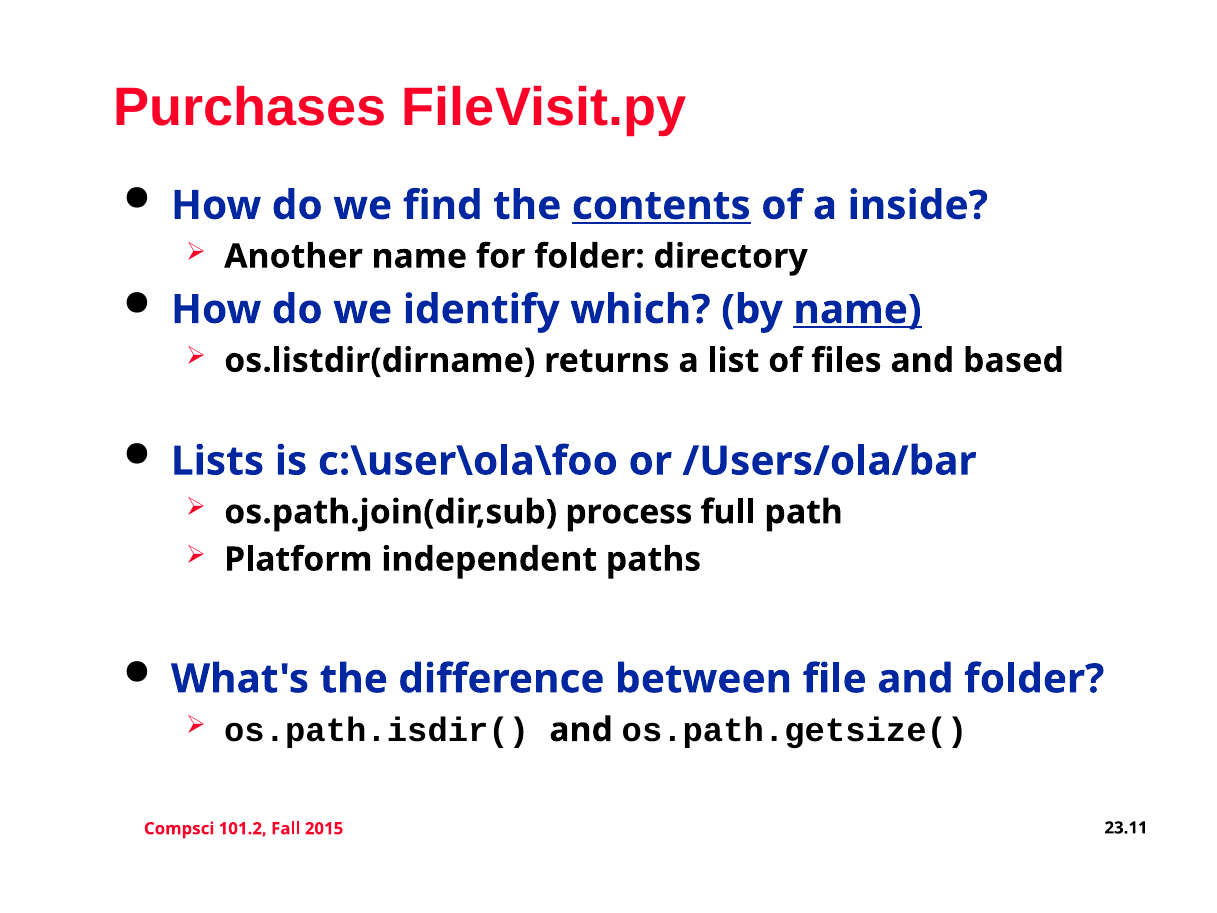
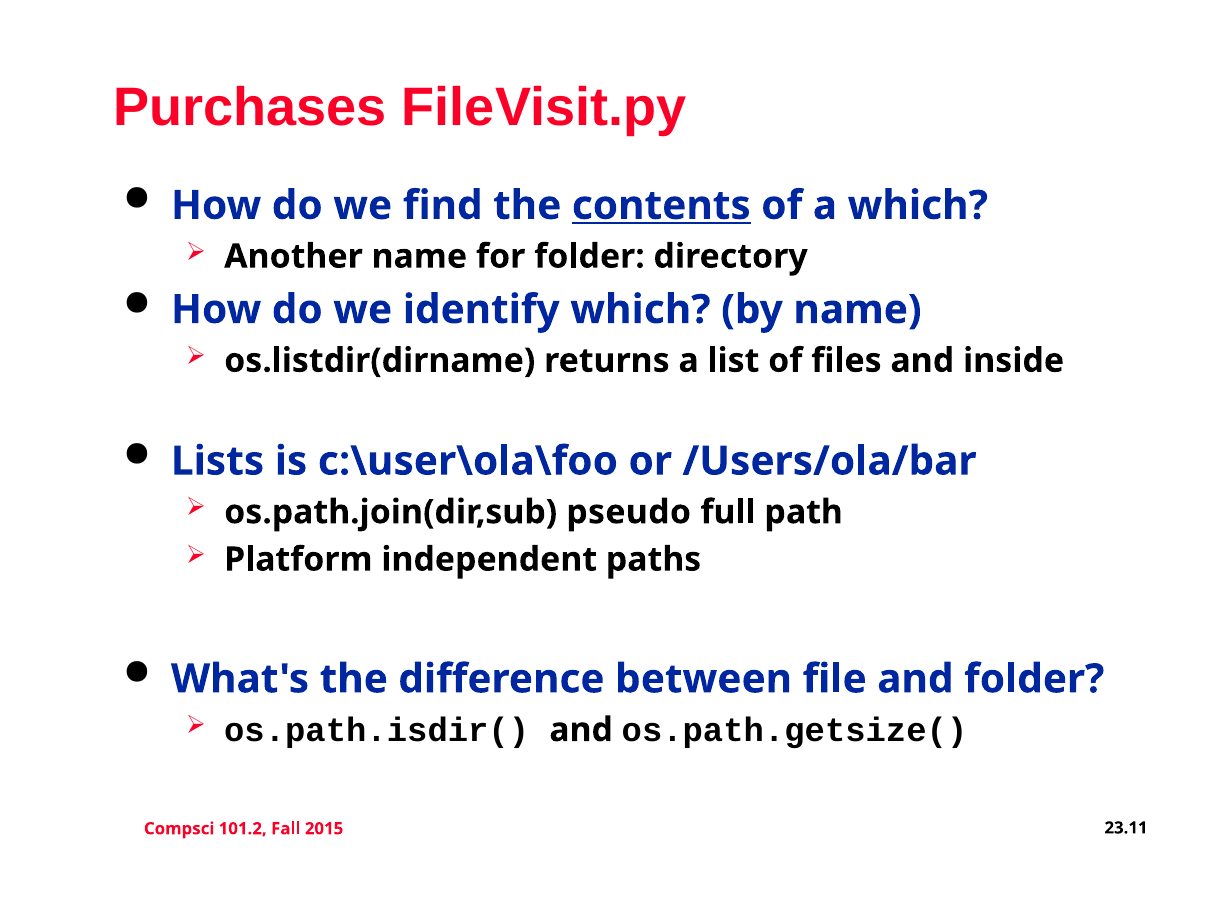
a inside: inside -> which (918, 205)
name underline: present -> none (858, 310)
based: based -> inside (1014, 361)
process: process -> pseudo (629, 512)
